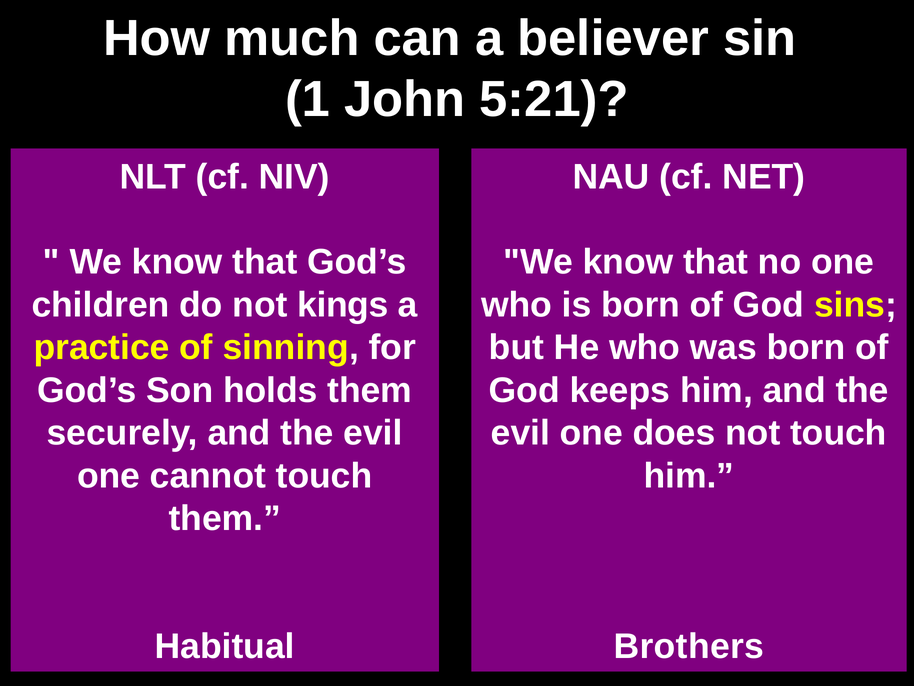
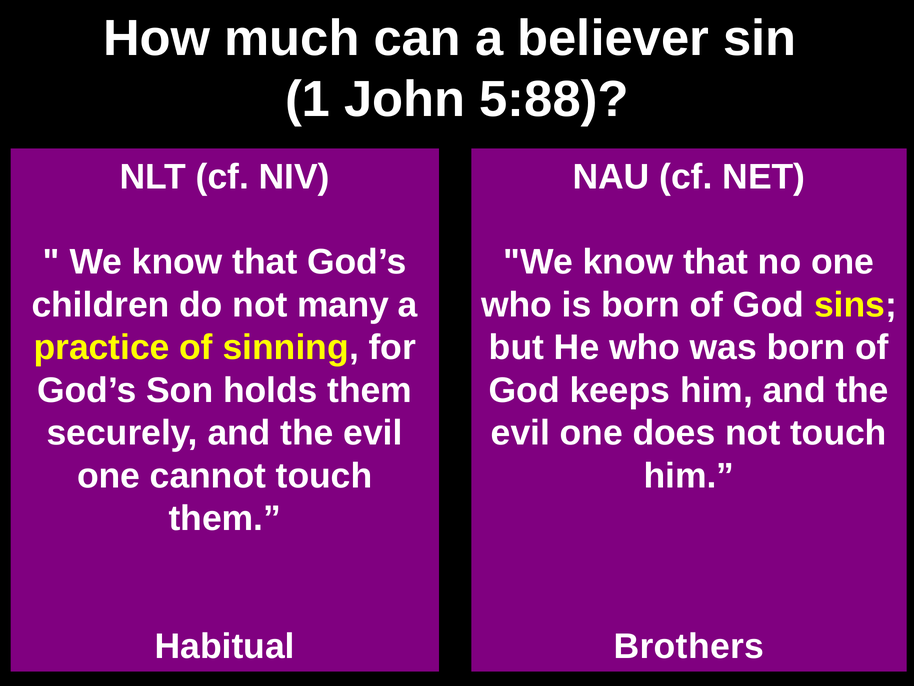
5:21: 5:21 -> 5:88 (554, 100)
kings: kings -> many (343, 305)
